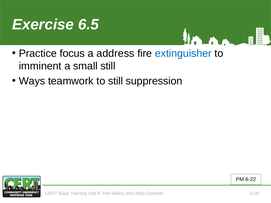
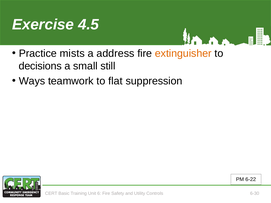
6.5: 6.5 -> 4.5 (89, 24)
focus: focus -> mists (72, 54)
extinguisher colour: blue -> orange (183, 54)
imminent: imminent -> decisions (40, 66)
to still: still -> flat (115, 81)
